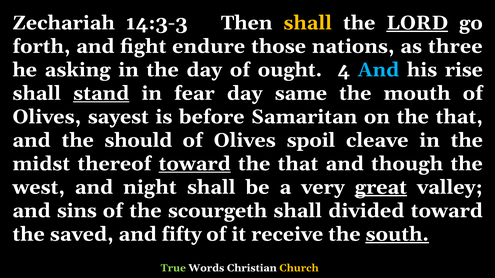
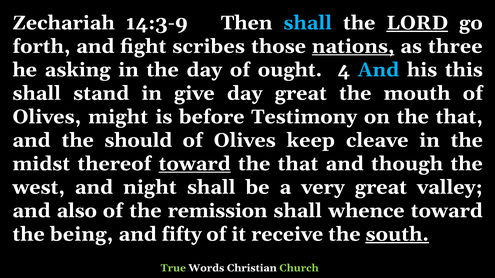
14:3-3: 14:3-3 -> 14:3-9 (157, 23)
shall colour: yellow -> light blue (308, 23)
endure: endure -> scribes (209, 46)
nations underline: none -> present (353, 46)
rise: rise -> this (464, 70)
stand underline: present -> none (101, 93)
fear: fear -> give (194, 93)
day same: same -> great (301, 93)
sayest: sayest -> might (118, 117)
Samaritan: Samaritan -> Testimony (304, 117)
spoil: spoil -> keep (311, 141)
great underline: present -> none (381, 188)
sins: sins -> also (77, 211)
scourgeth: scourgeth -> remission (218, 211)
divided: divided -> whence (366, 211)
saved: saved -> being (82, 235)
Church colour: yellow -> light green (299, 268)
